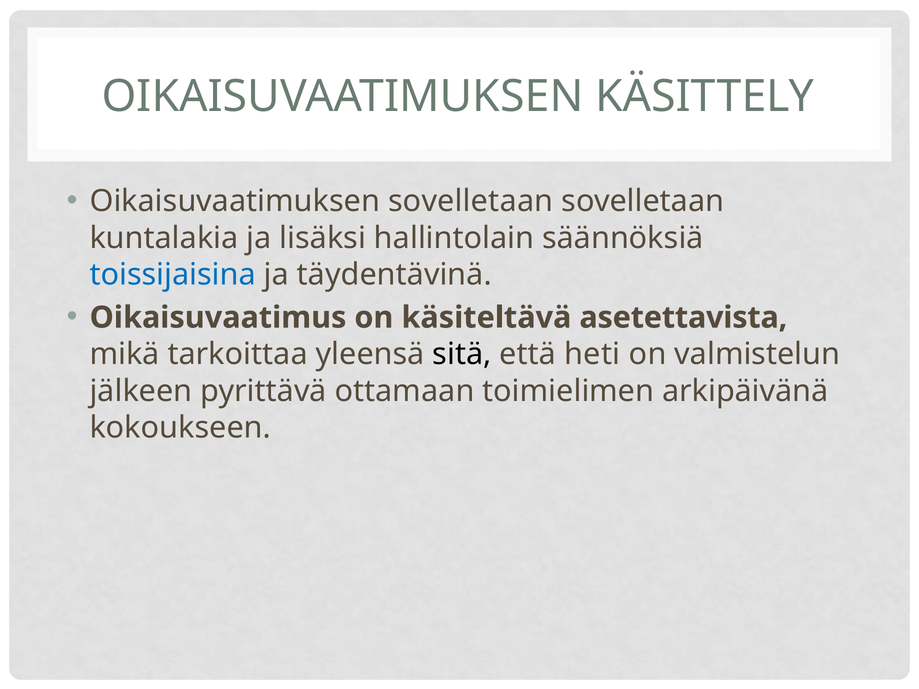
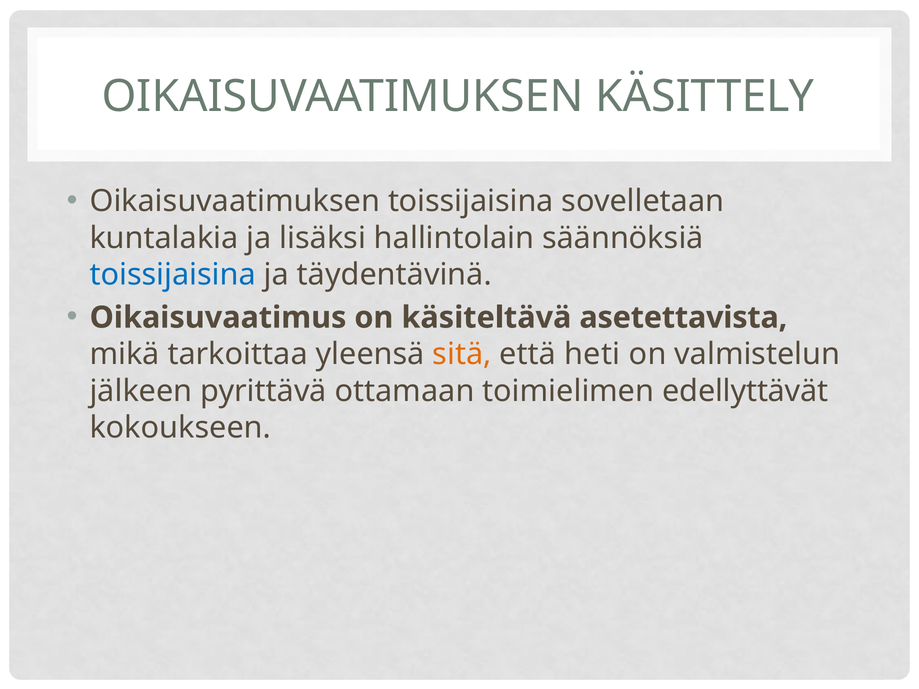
Oikaisuvaatimuksen sovelletaan: sovelletaan -> toissijaisina (471, 201)
sitä colour: black -> orange (462, 354)
arkipäivänä: arkipäivänä -> edellyttävät (745, 391)
